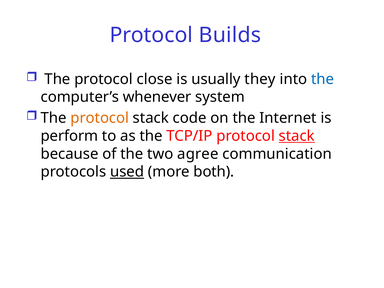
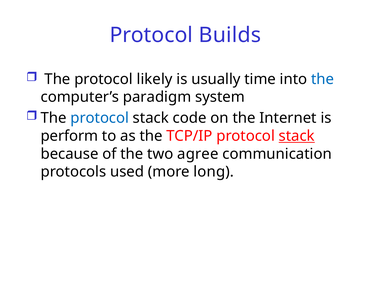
close: close -> likely (155, 79)
they: they -> time (260, 79)
whenever: whenever -> paradigm (157, 97)
protocol colour: orange -> blue (100, 118)
used underline: present -> none (127, 172)
both: both -> long (214, 172)
